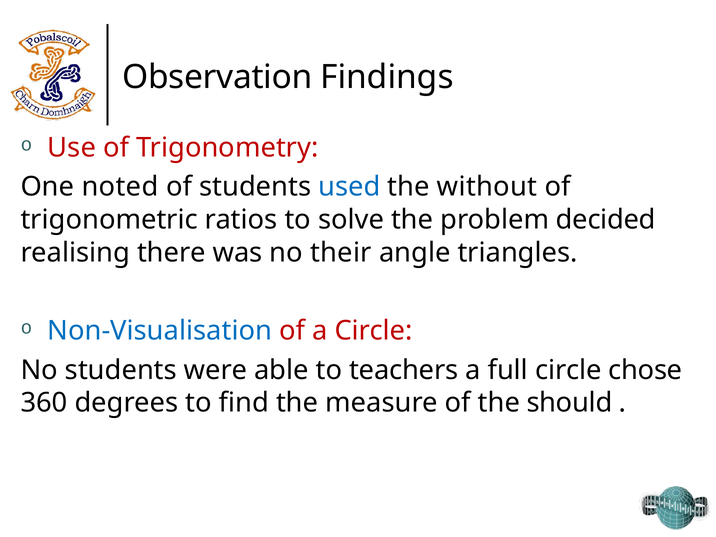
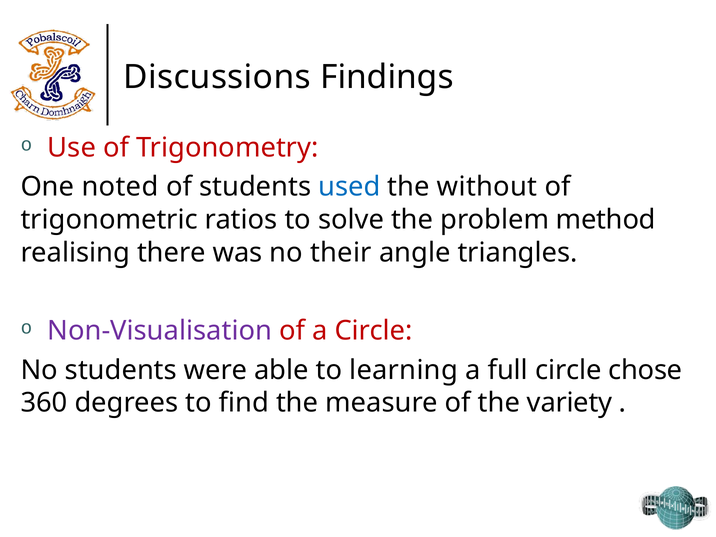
Observation: Observation -> Discussions (217, 77)
decided: decided -> method (606, 220)
Non-Visualisation colour: blue -> purple (160, 331)
teachers: teachers -> learning (404, 370)
should: should -> variety (570, 403)
